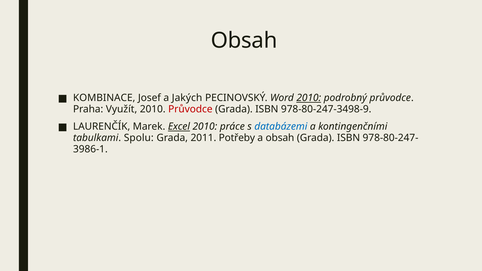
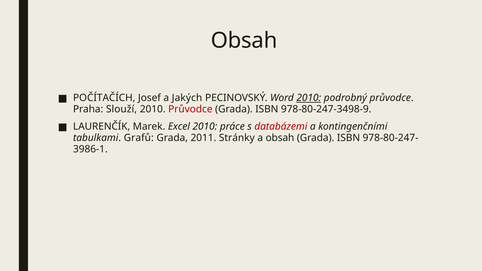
KOMBINACE: KOMBINACE -> POČÍTAČÍCH (104, 98)
Využít: Využít -> Slouží (122, 109)
Excel underline: present -> none (179, 127)
databázemi colour: blue -> red (281, 127)
Spolu: Spolu -> Grafů (139, 138)
Potřeby: Potřeby -> Stránky (237, 138)
